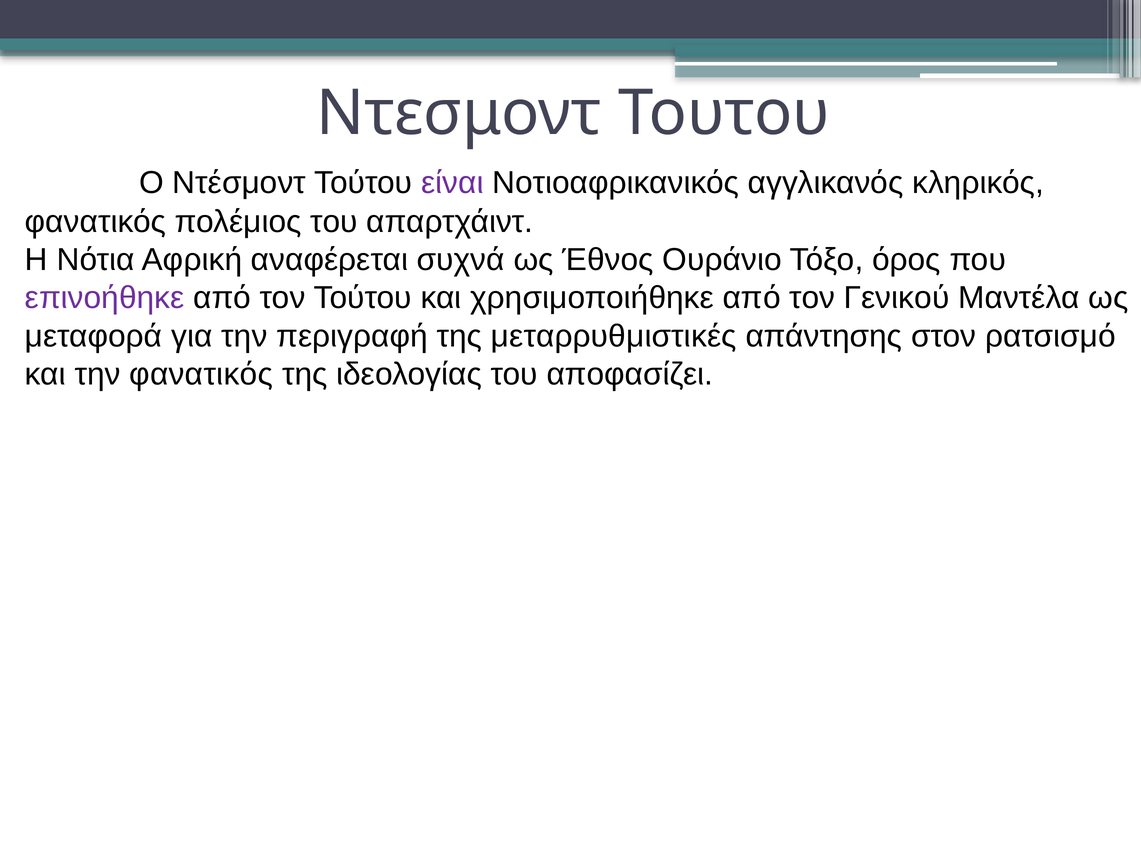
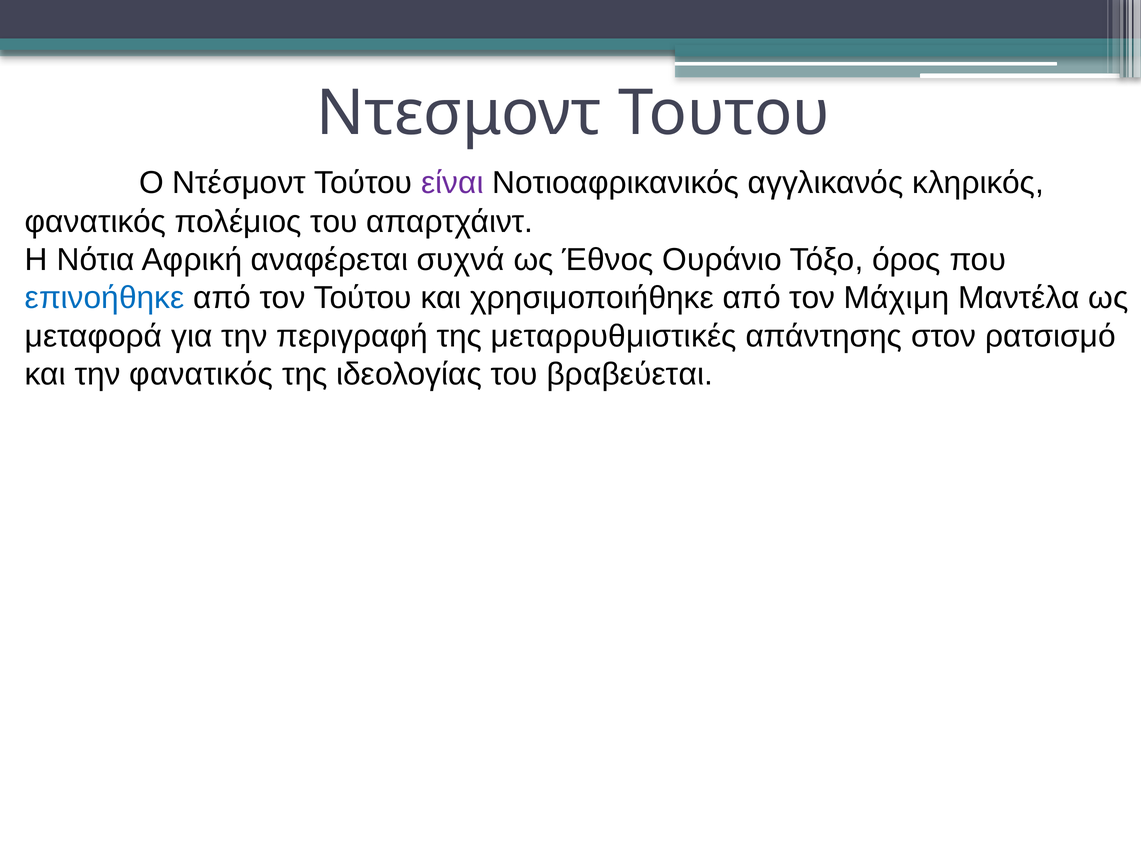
επινοήθηκε colour: purple -> blue (105, 298)
Γενικού: Γενικού -> Μάχιμη (897, 298)
αποφασίζει: αποφασίζει -> βραβεύεται (630, 374)
